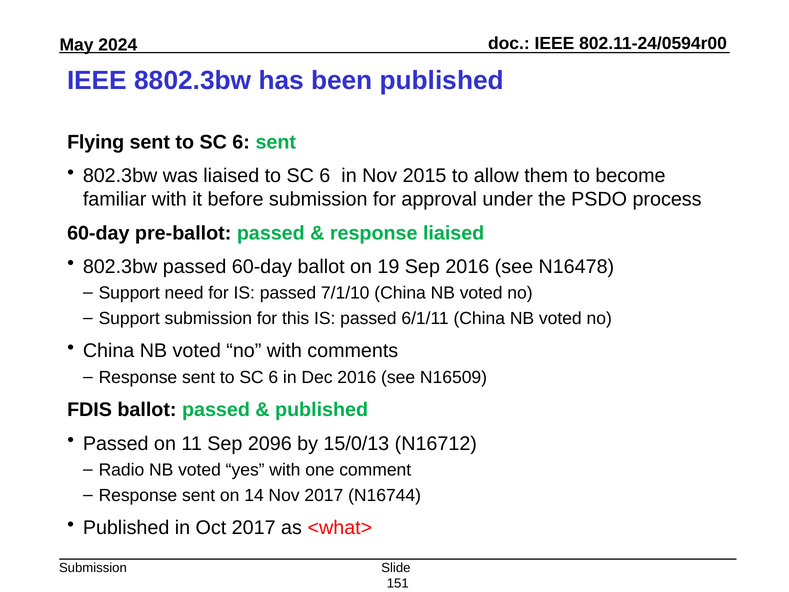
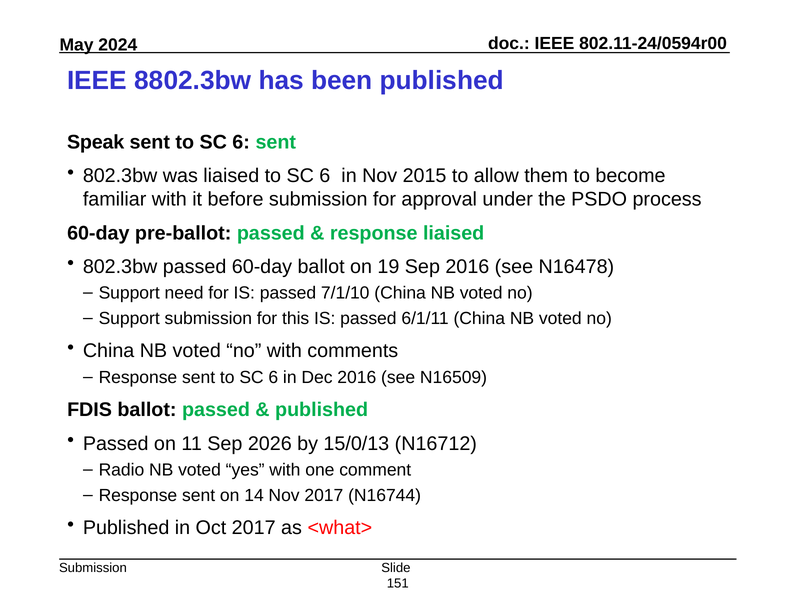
Flying: Flying -> Speak (96, 142)
2096: 2096 -> 2026 (270, 443)
